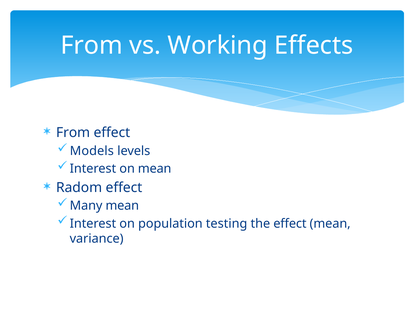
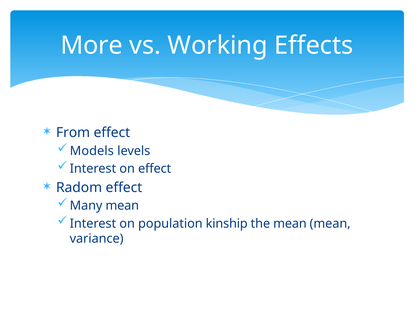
From: From -> More (92, 45)
on mean: mean -> effect (155, 168)
testing: testing -> kinship (227, 223)
the effect: effect -> mean (290, 223)
